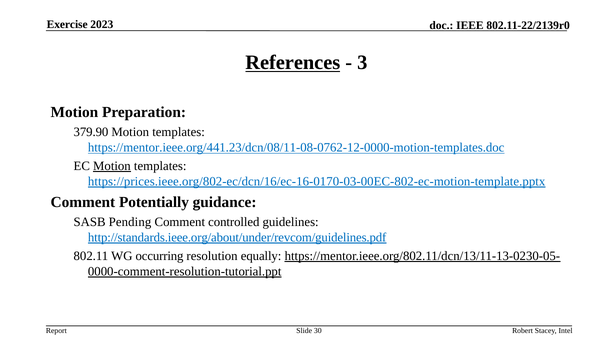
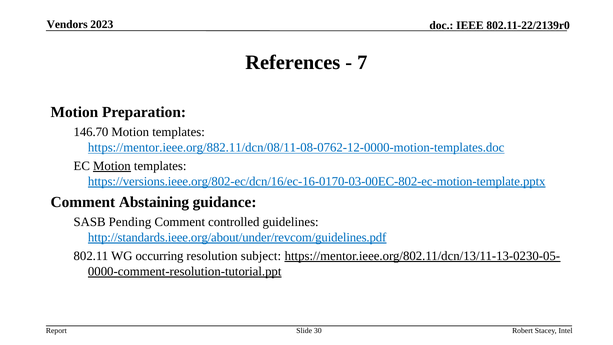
Exercise: Exercise -> Vendors (67, 24)
References underline: present -> none (293, 63)
3: 3 -> 7 (362, 63)
379.90: 379.90 -> 146.70 (91, 132)
https://mentor.ieee.org/441.23/dcn/08/11-08-0762-12-0000-motion-templates.doc: https://mentor.ieee.org/441.23/dcn/08/11-08-0762-12-0000-motion-templates.doc -> https://mentor.ieee.org/882.11/dcn/08/11-08-0762-12-0000-motion-templates.doc (296, 147)
https://prices.ieee.org/802-ec/dcn/16/ec-16-0170-03-00EC-802-ec-motion-template.pptx: https://prices.ieee.org/802-ec/dcn/16/ec-16-0170-03-00EC-802-ec-motion-template.pptx -> https://versions.ieee.org/802-ec/dcn/16/ec-16-0170-03-00EC-802-ec-motion-template.pptx (317, 181)
Potentially: Potentially -> Abstaining (154, 202)
equally: equally -> subject (261, 256)
